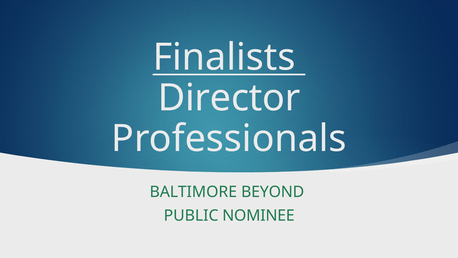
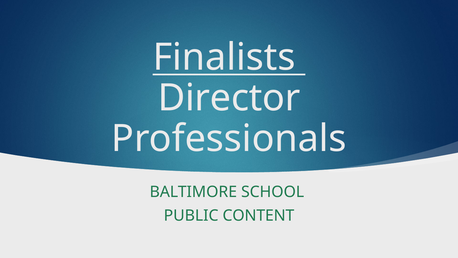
BEYOND: BEYOND -> SCHOOL (273, 192)
NOMINEE: NOMINEE -> CONTENT (258, 215)
